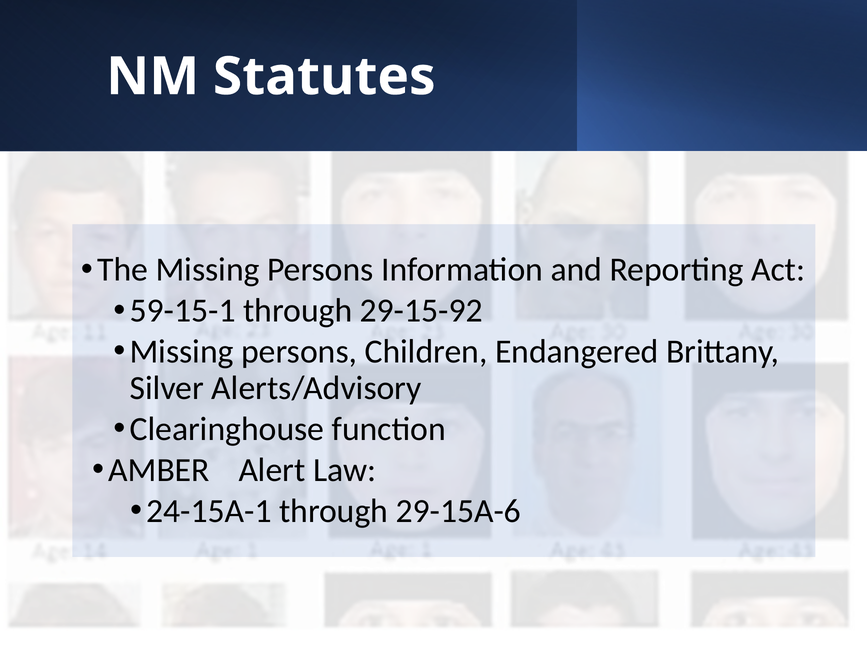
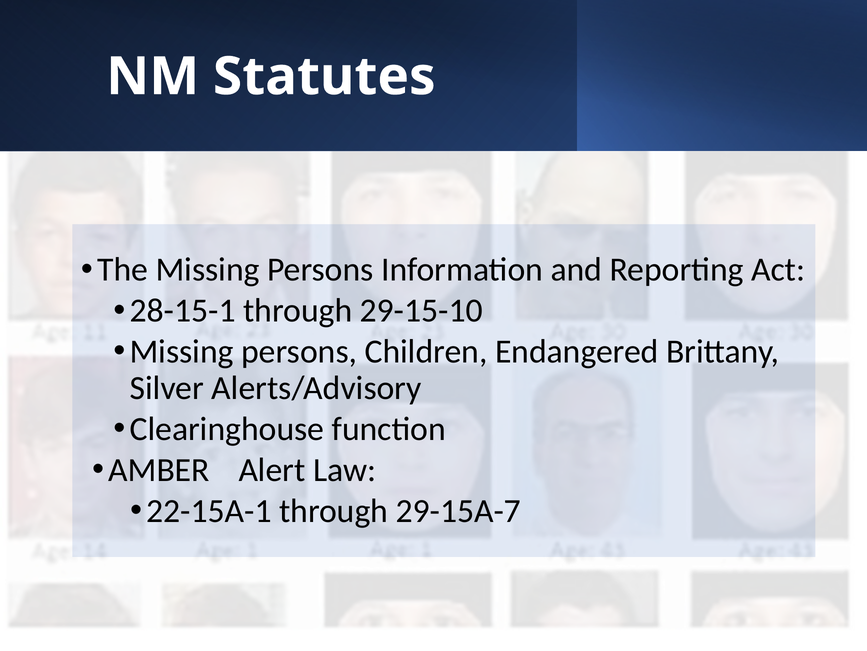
59-15-1: 59-15-1 -> 28-15-1 (183, 310)
29-15-92: 29-15-92 -> 29-15-10 (421, 310)
24-15A-1: 24-15A-1 -> 22-15A-1 (209, 510)
29-15A-6: 29-15A-6 -> 29-15A-7 (458, 510)
